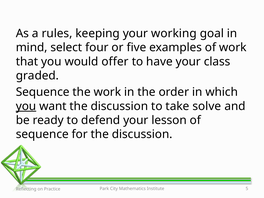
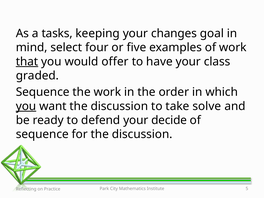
rules: rules -> tasks (57, 33)
working: working -> changes (174, 33)
that underline: none -> present (27, 62)
lesson: lesson -> decide (169, 120)
